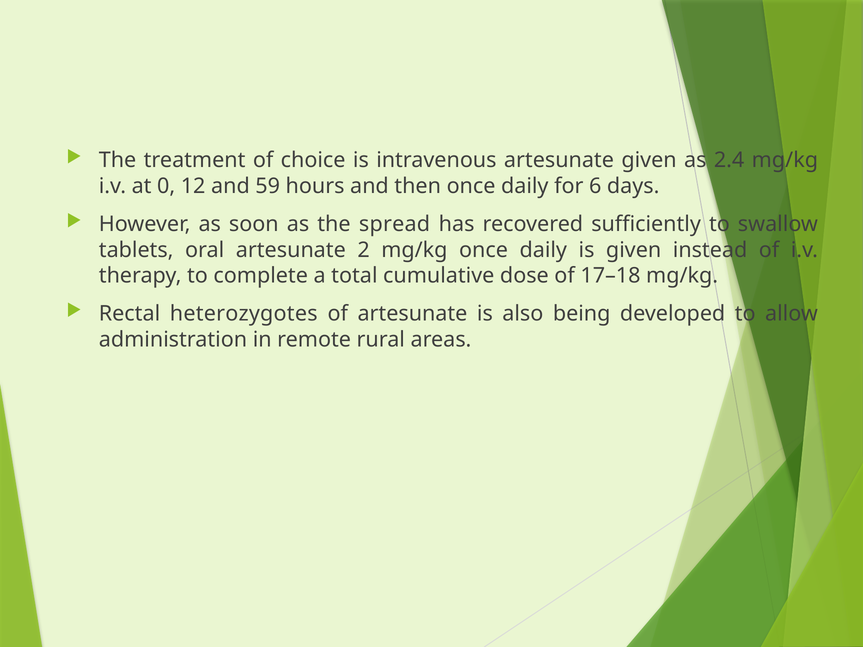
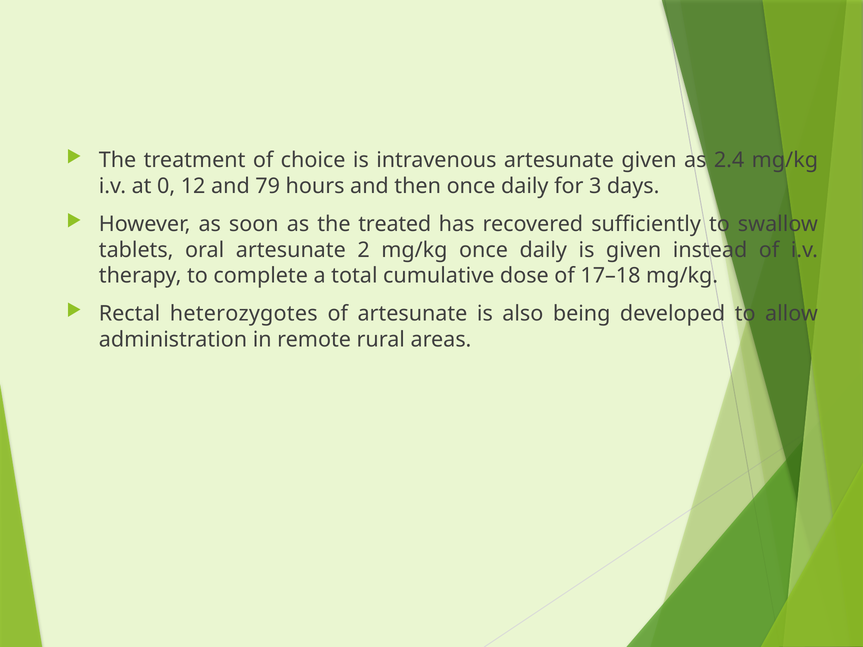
59: 59 -> 79 (268, 186)
6: 6 -> 3 (595, 186)
spread: spread -> treated (395, 224)
